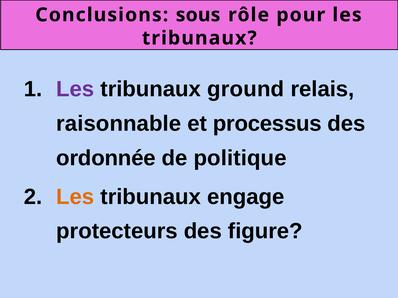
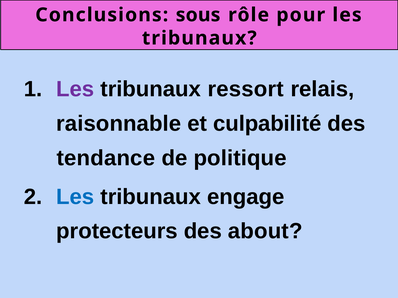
ground: ground -> ressort (246, 89)
processus: processus -> culpabilité (267, 124)
ordonnée: ordonnée -> tendance (106, 158)
Les colour: orange -> blue (75, 197)
figure: figure -> about (265, 232)
